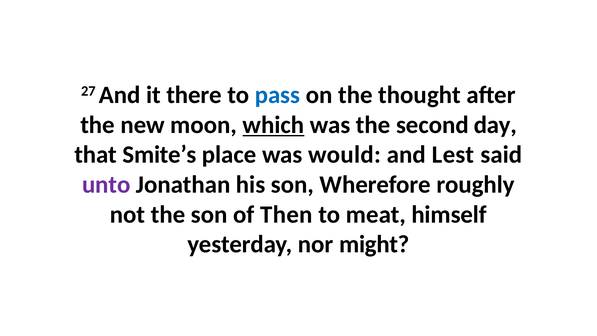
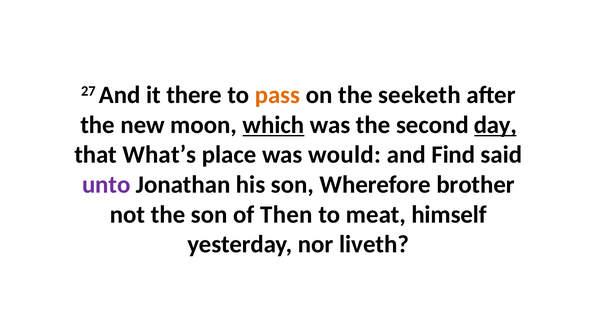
pass colour: blue -> orange (277, 95)
thought: thought -> seeketh (419, 95)
day underline: none -> present (495, 125)
Smite’s: Smite’s -> What’s (159, 155)
Lest: Lest -> Find (453, 155)
roughly: roughly -> brother (476, 185)
might: might -> liveth (374, 244)
